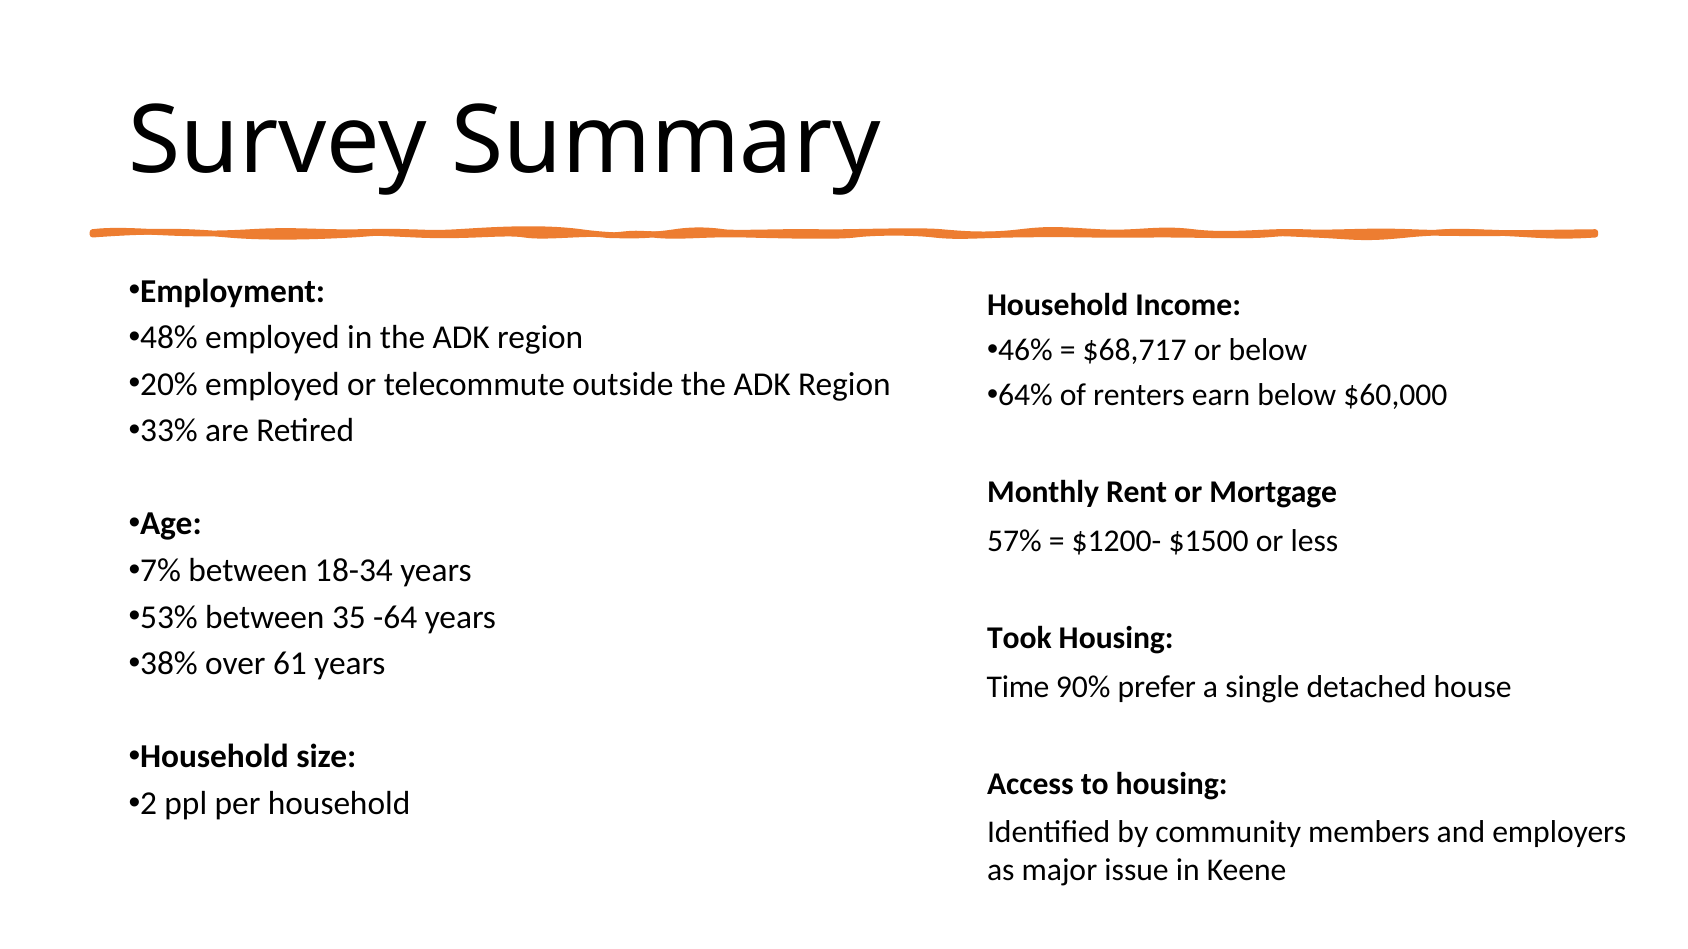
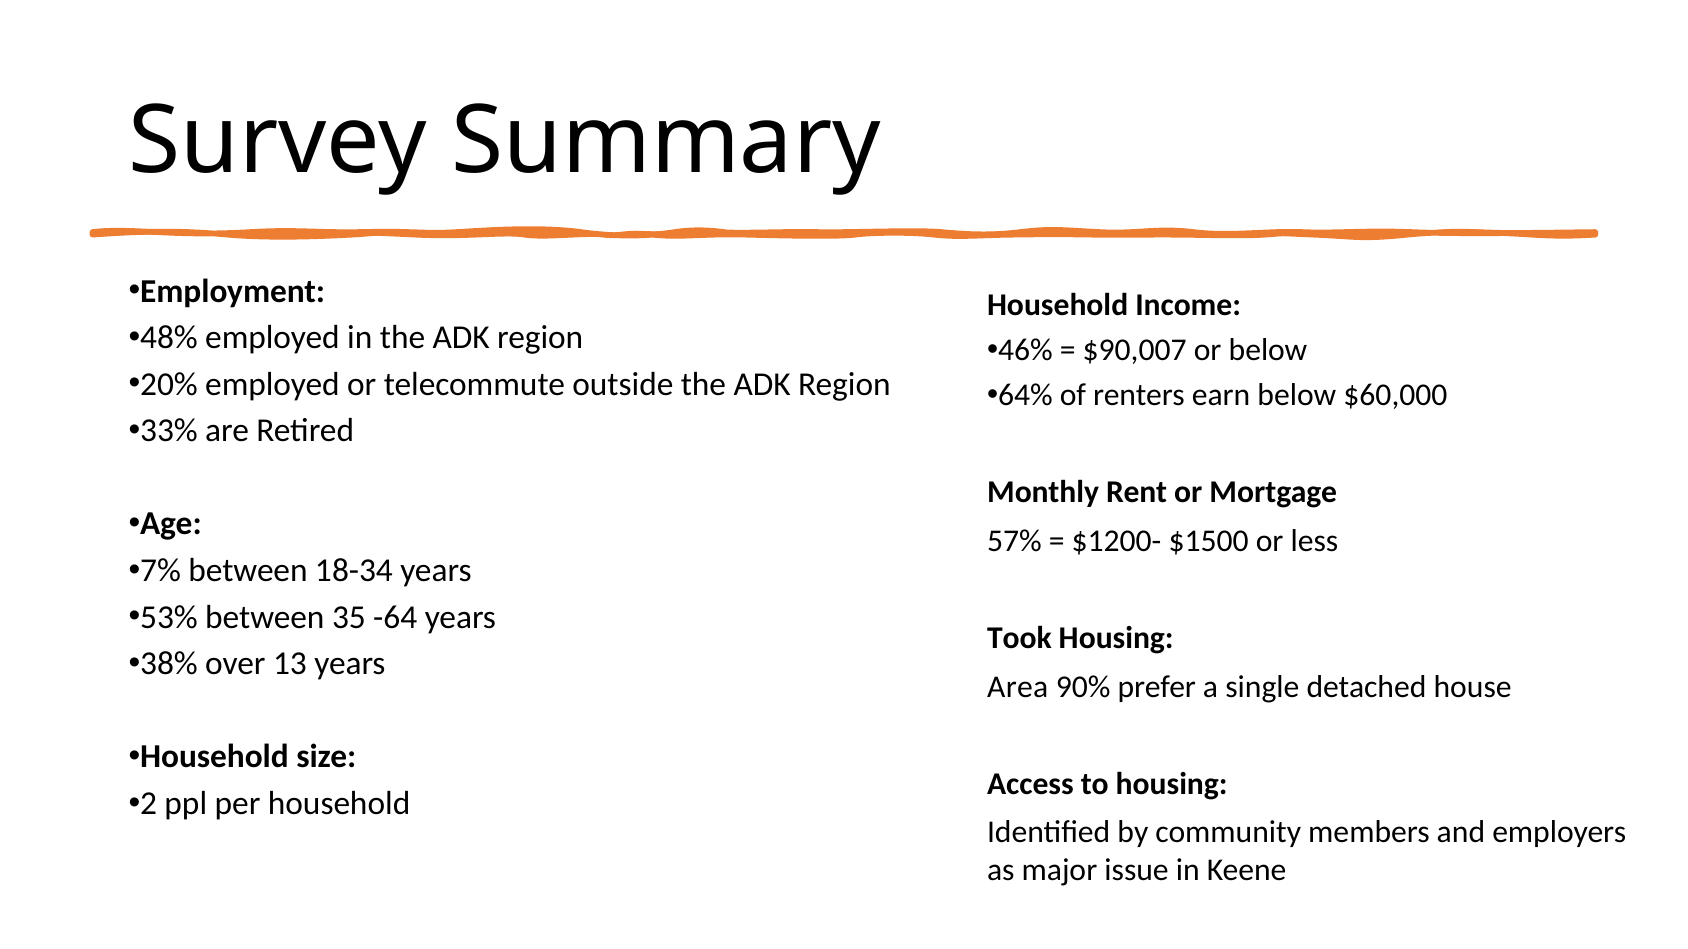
$68,717: $68,717 -> $90,007 (1135, 350)
61: 61 -> 13 (290, 664)
Time: Time -> Area (1018, 687)
